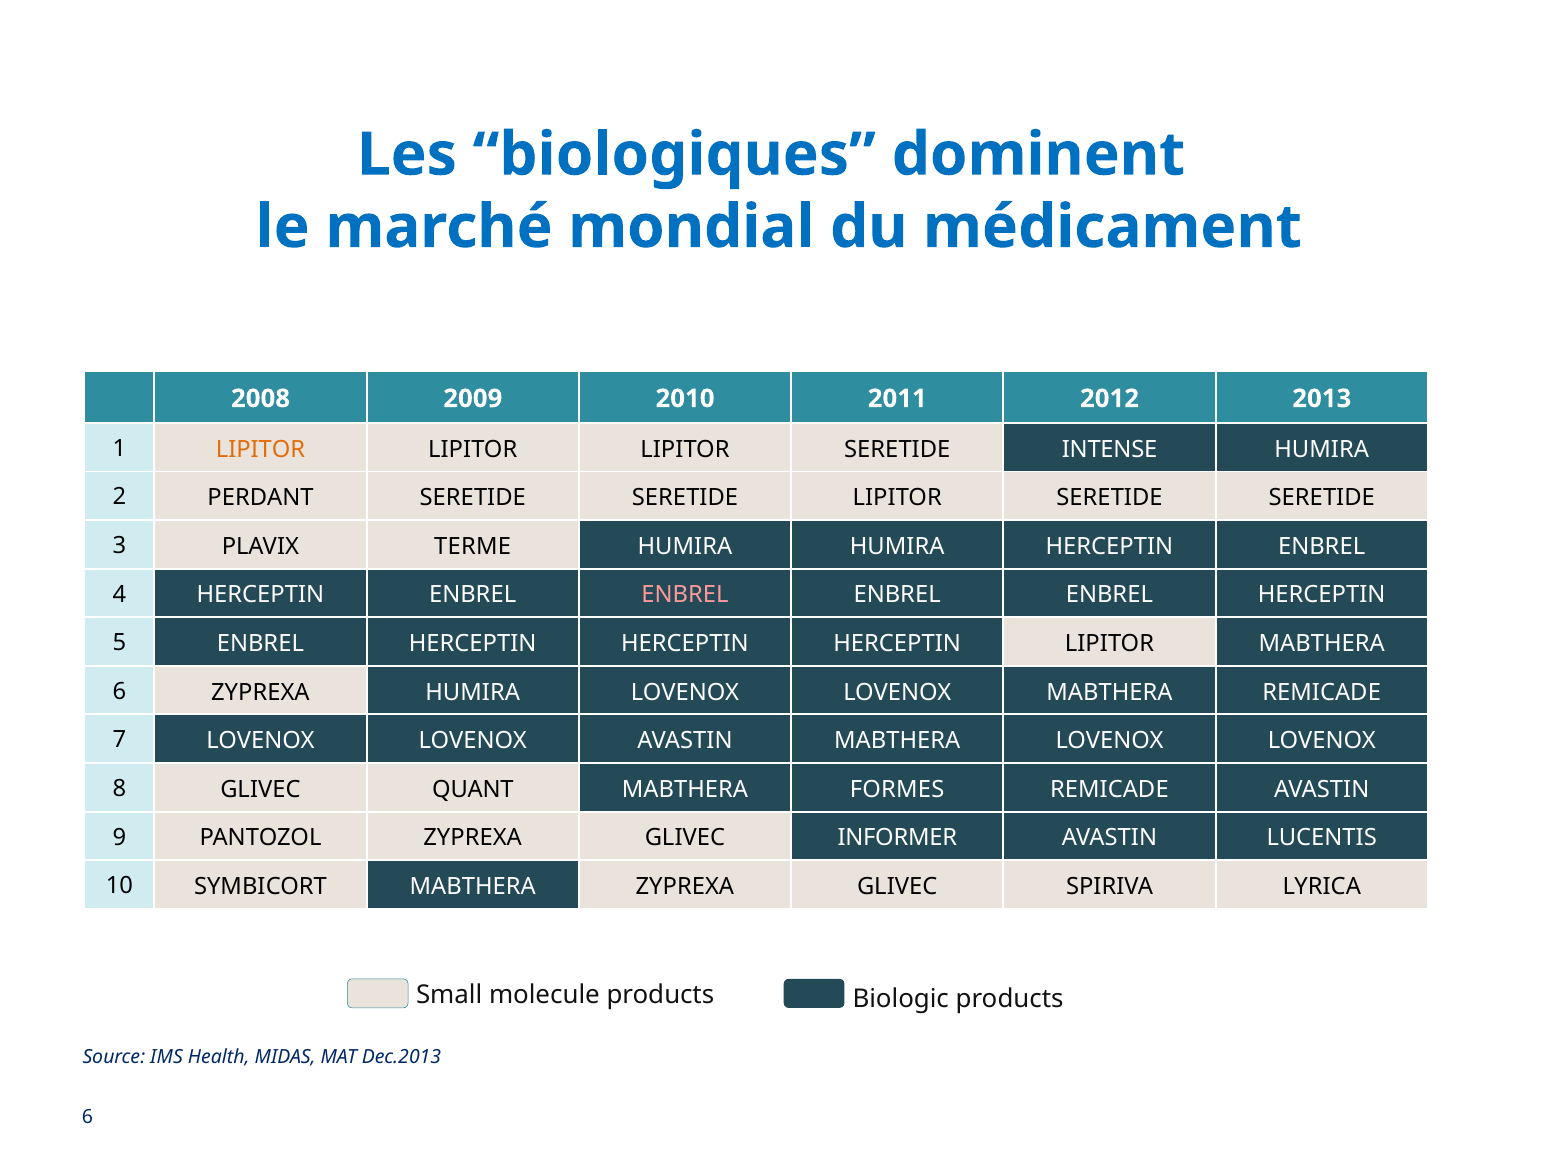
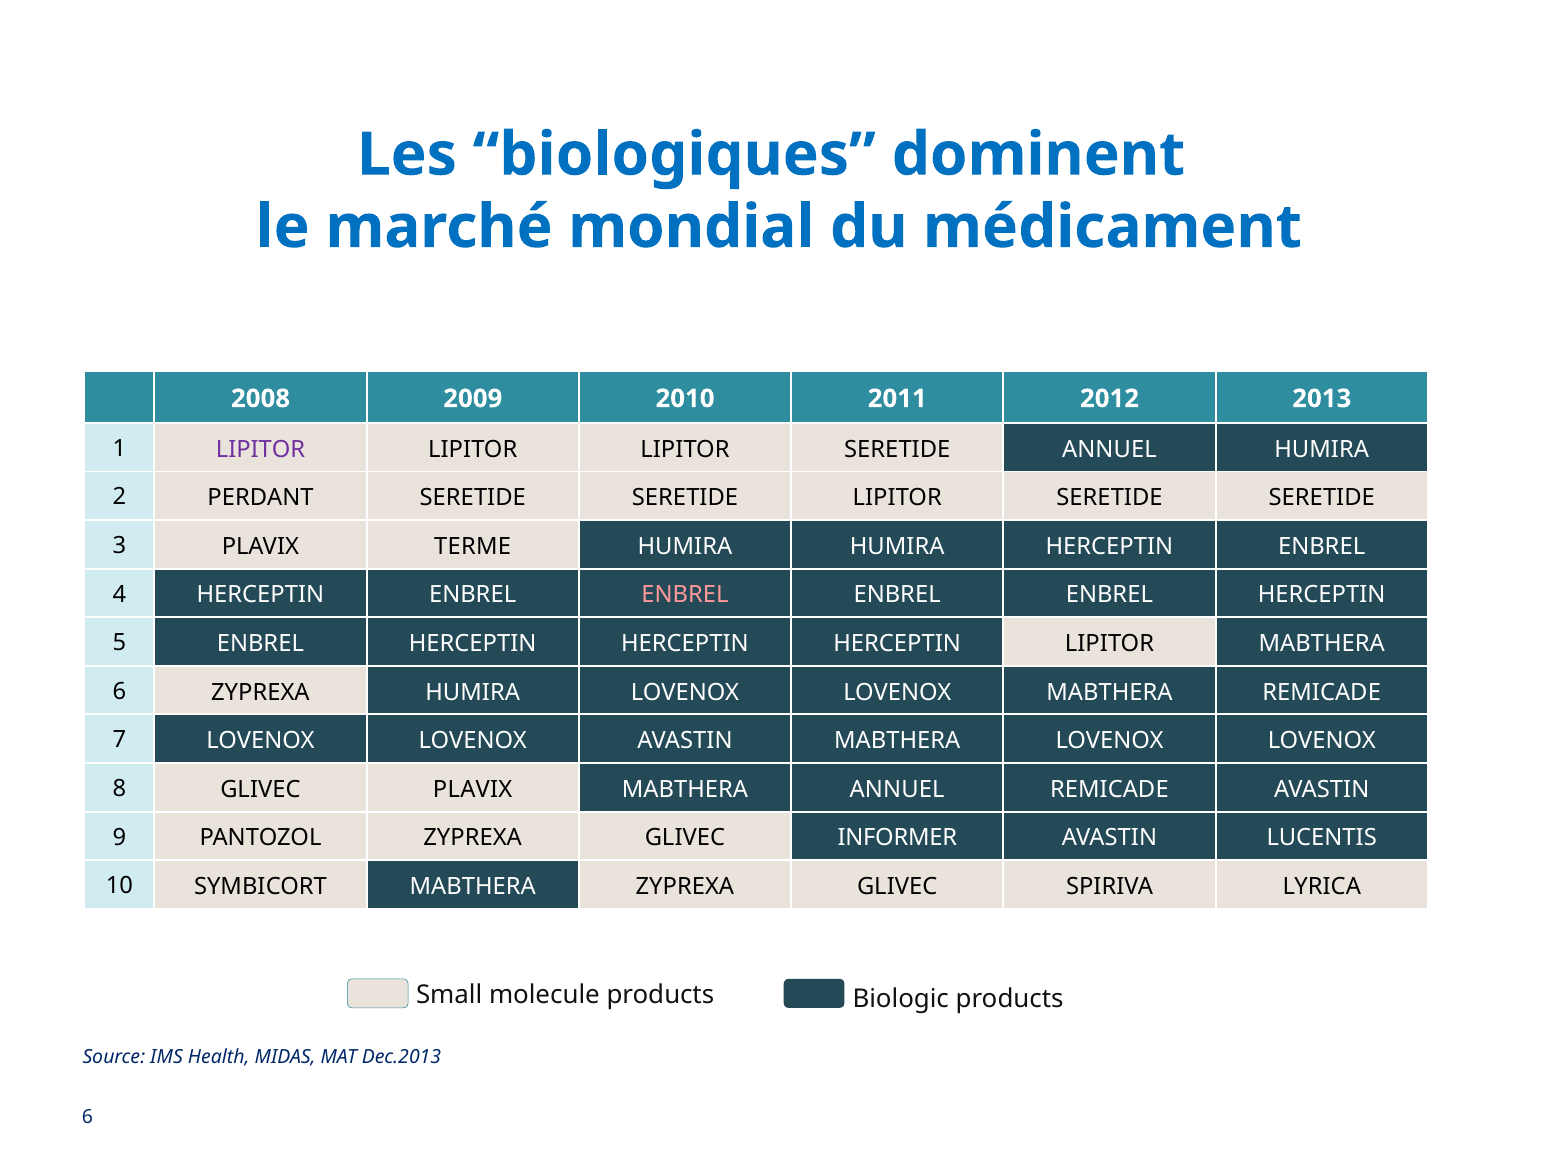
LIPITOR colour: orange -> purple (261, 449)
SERETIDE INTENSE: INTENSE -> ANNUEL (1109, 449)
GLIVEC QUANT: QUANT -> PLAVIX (473, 790)
MABTHERA FORMES: FORMES -> ANNUEL (897, 790)
